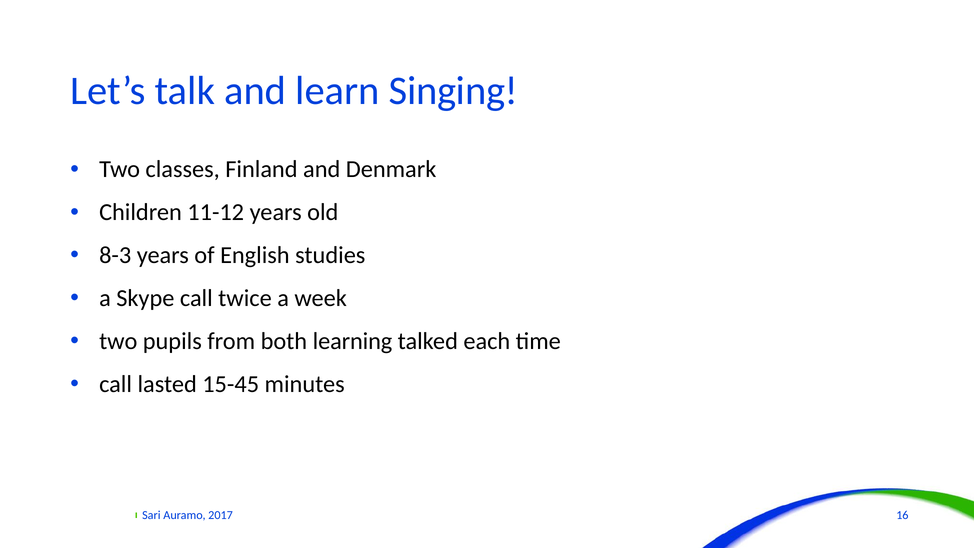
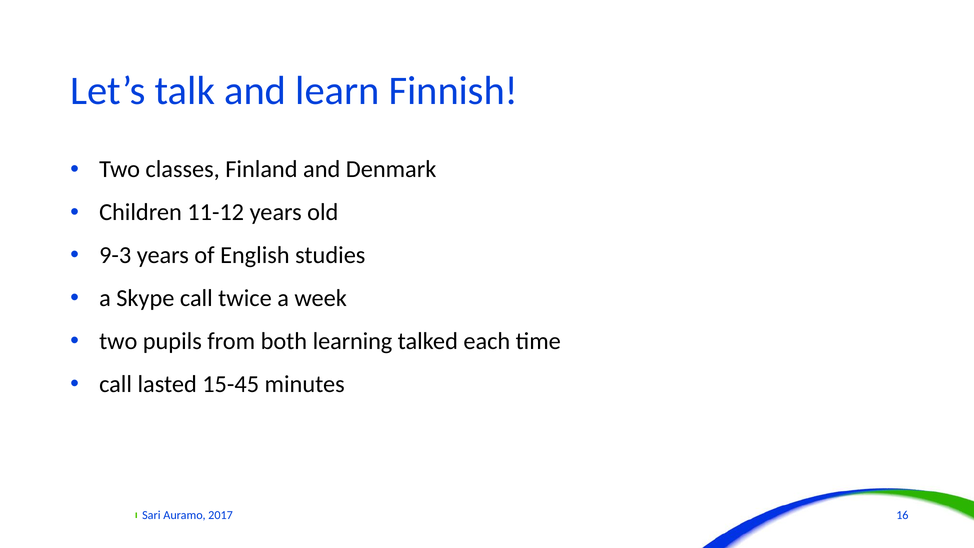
Singing: Singing -> Finnish (453, 91)
8-3: 8-3 -> 9-3 (115, 255)
